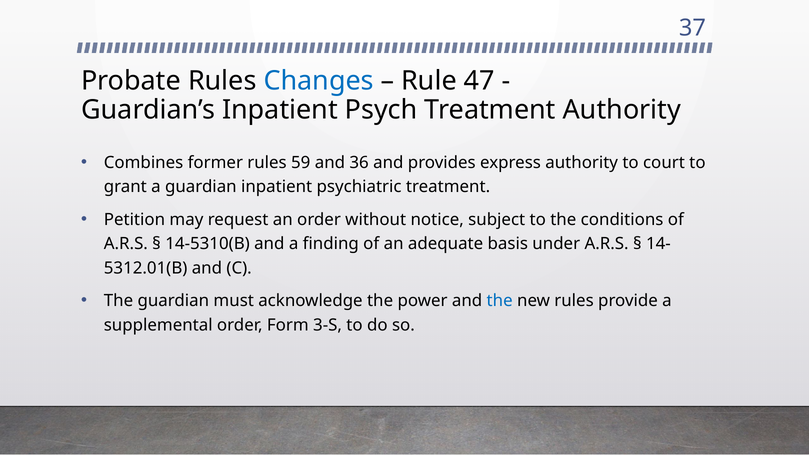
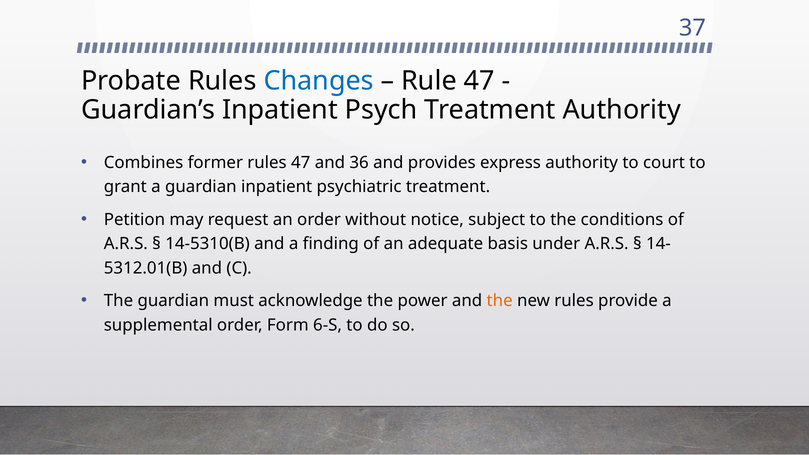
rules 59: 59 -> 47 (301, 163)
the colour: blue -> orange (500, 301)
3-S: 3-S -> 6-S (328, 325)
